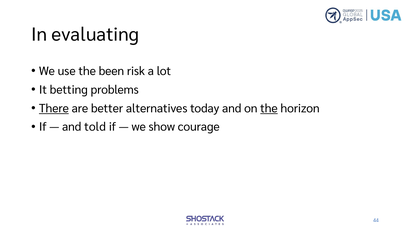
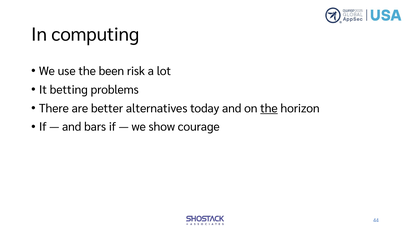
evaluating: evaluating -> computing (95, 34)
There underline: present -> none (54, 108)
told: told -> bars (95, 127)
